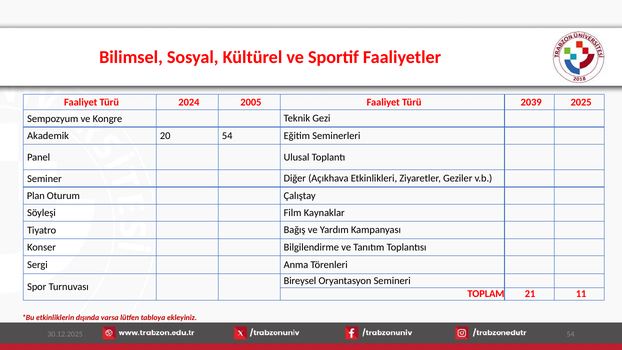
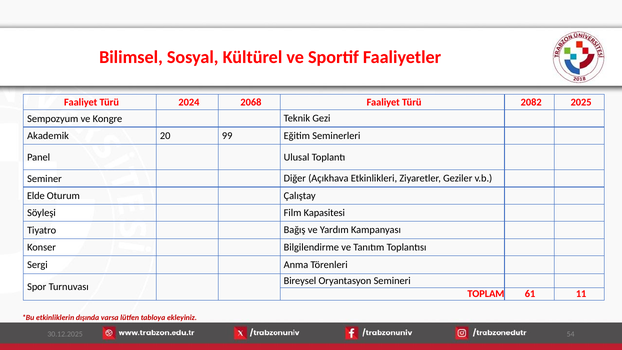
2005: 2005 -> 2068 (251, 102)
2039: 2039 -> 2082 (531, 102)
20 54: 54 -> 99 (227, 136)
Plan: Plan -> Elde (36, 196)
Kaynaklar: Kaynaklar -> Kapasitesi (324, 213)
21: 21 -> 61 (530, 294)
